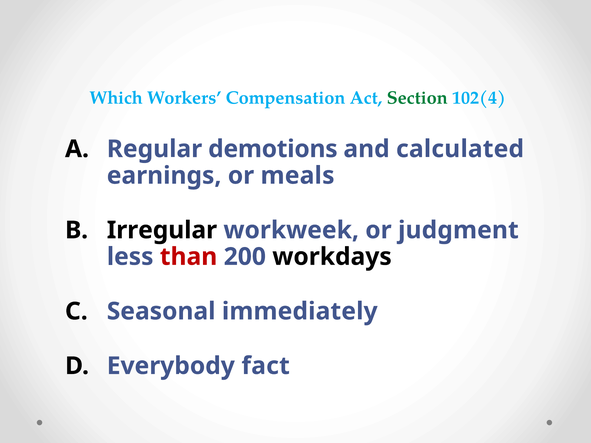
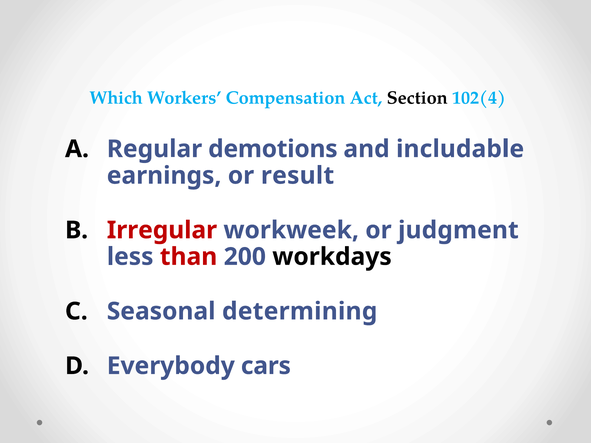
Section colour: green -> black (417, 98)
calculated: calculated -> includable (460, 149)
meals: meals -> result (298, 176)
Irregular colour: black -> red (162, 230)
immediately: immediately -> determining (300, 311)
fact: fact -> cars (266, 366)
